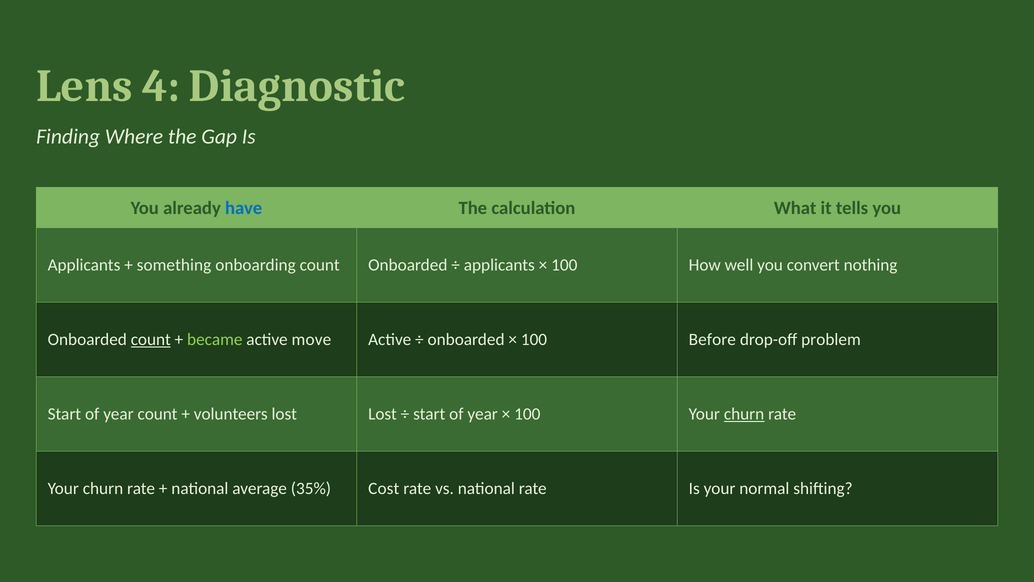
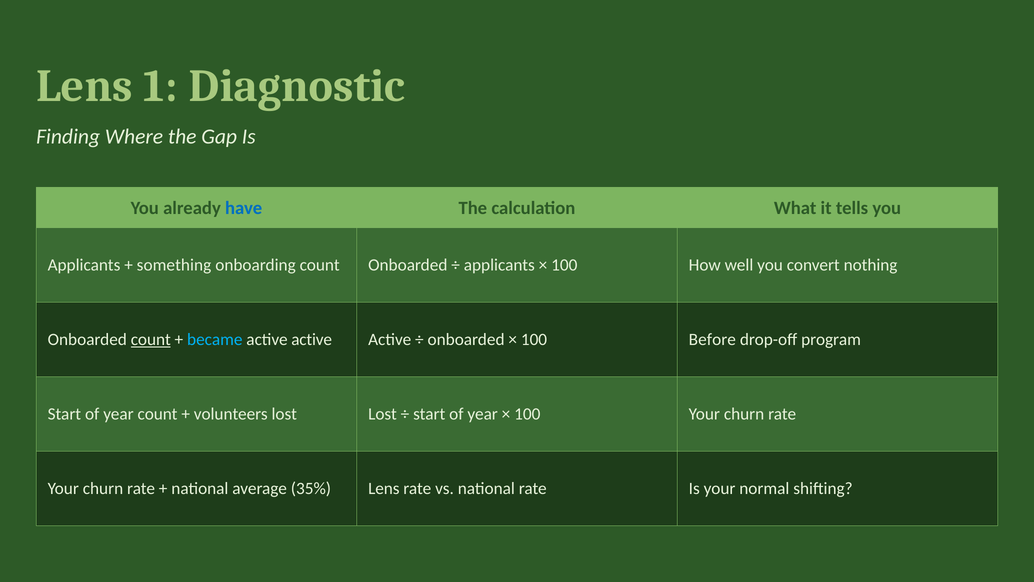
4: 4 -> 1 (161, 86)
became colour: light green -> light blue (215, 339)
move: move -> active (312, 339)
problem: problem -> program (831, 339)
churn underline: present -> none (744, 414)
35% Cost: Cost -> Lens (384, 488)
